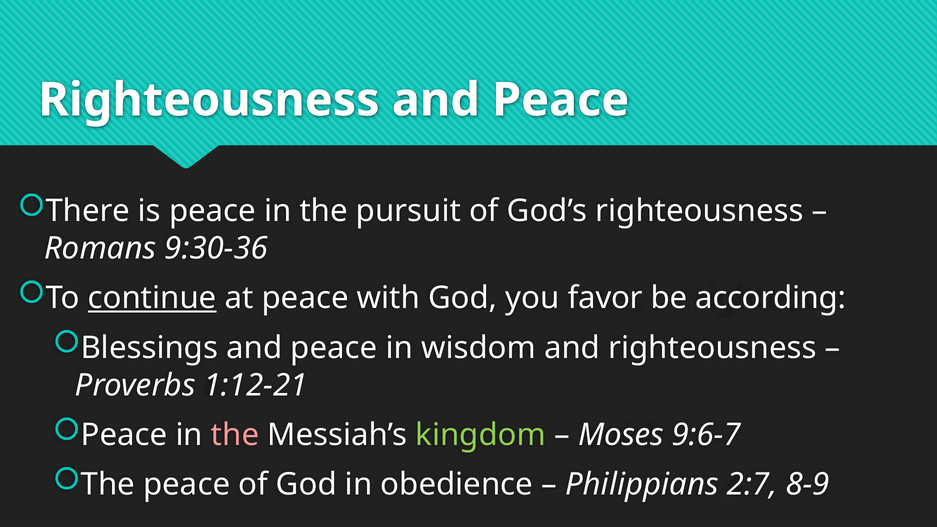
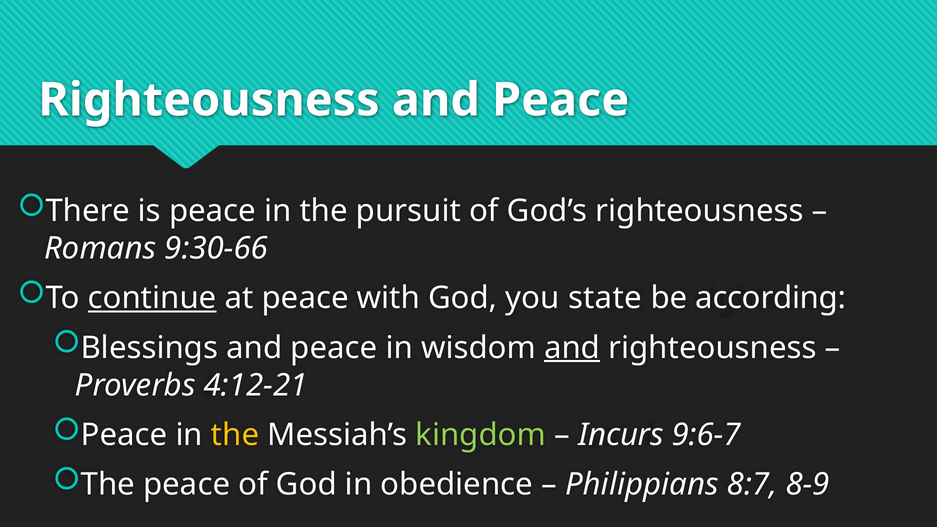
9:30-36: 9:30-36 -> 9:30-66 (216, 249)
favor: favor -> state (605, 298)
and underline: none -> present (572, 348)
1:12-21: 1:12-21 -> 4:12-21 (256, 385)
the colour: pink -> yellow (235, 435)
Moses: Moses -> Incurs (621, 435)
2:7: 2:7 -> 8:7 (752, 484)
